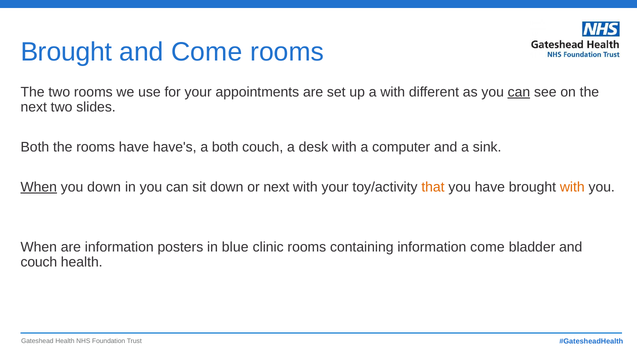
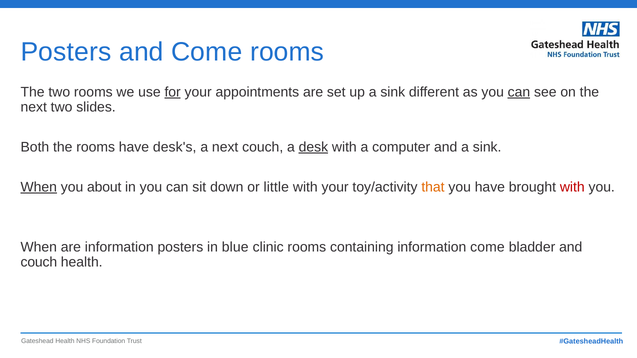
Brought: Brought -> Posters (66, 52)
for underline: none -> present (173, 92)
up a with: with -> sink (393, 92)
have's: have's -> desk's (175, 147)
a both: both -> next (225, 147)
desk underline: none -> present (313, 147)
you down: down -> about (104, 187)
or next: next -> little (276, 187)
with colour: orange -> red (572, 187)
